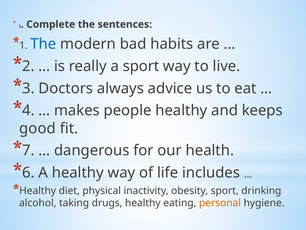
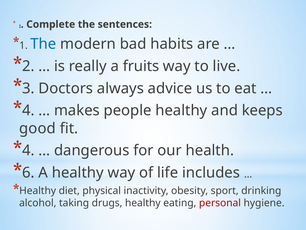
a sport: sport -> fruits (141, 66)
7: 7 -> 4 (28, 150)
personal colour: orange -> red (220, 203)
